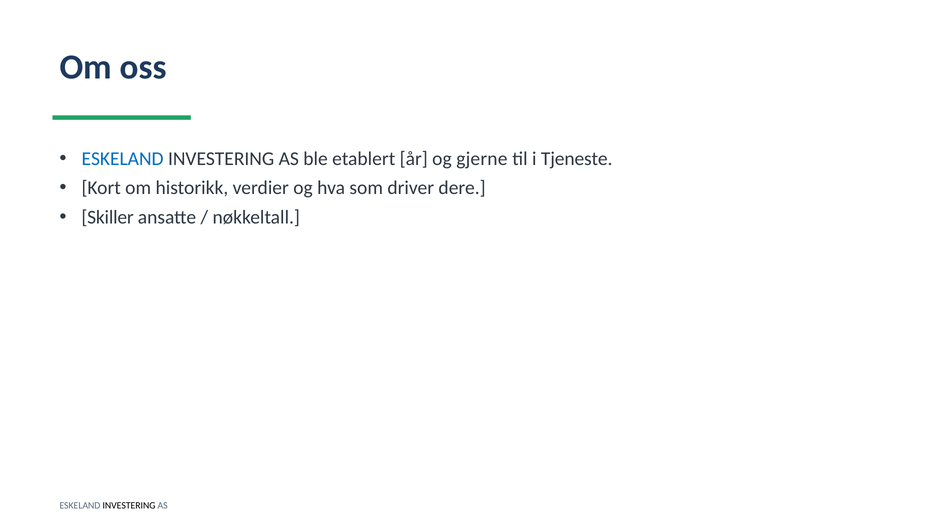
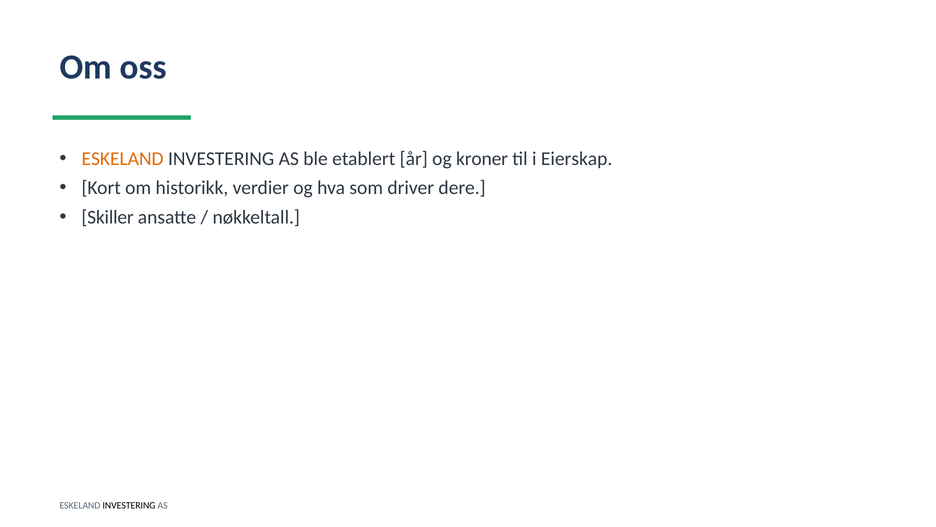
ESKELAND colour: blue -> orange (123, 159)
gjerne: gjerne -> kroner (482, 159)
Tjeneste: Tjeneste -> Eierskap (577, 159)
